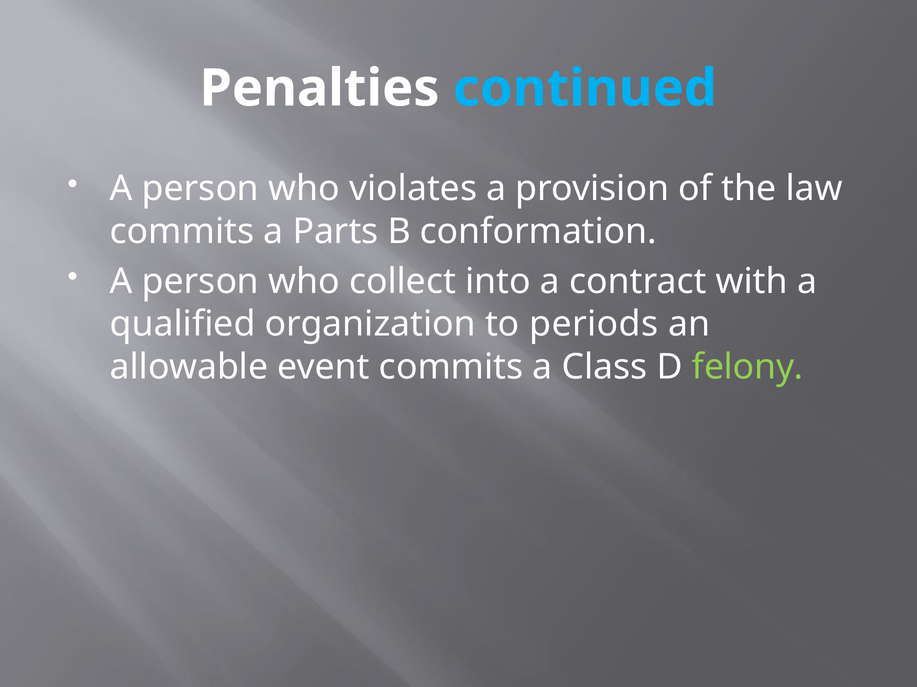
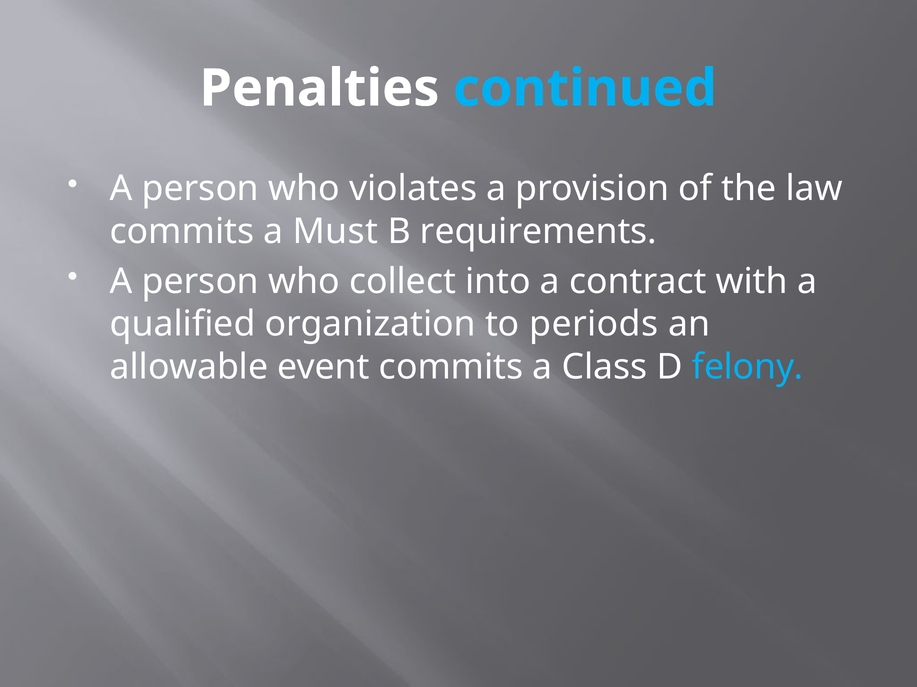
Parts: Parts -> Must (335, 232)
conformation: conformation -> requirements (538, 232)
felony colour: light green -> light blue (748, 367)
